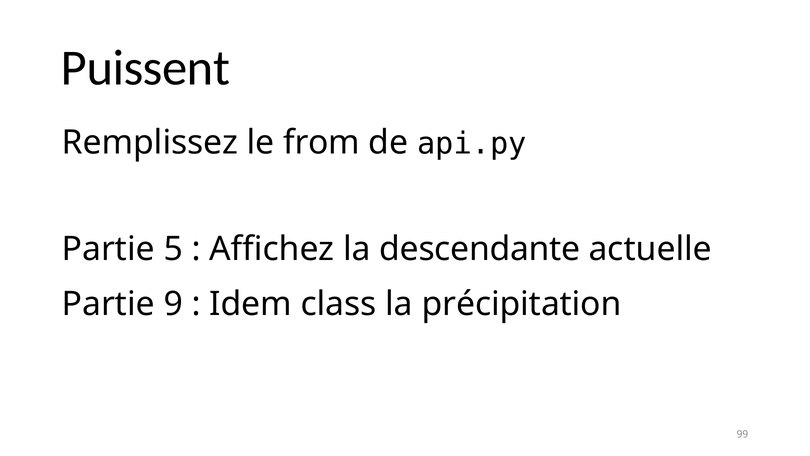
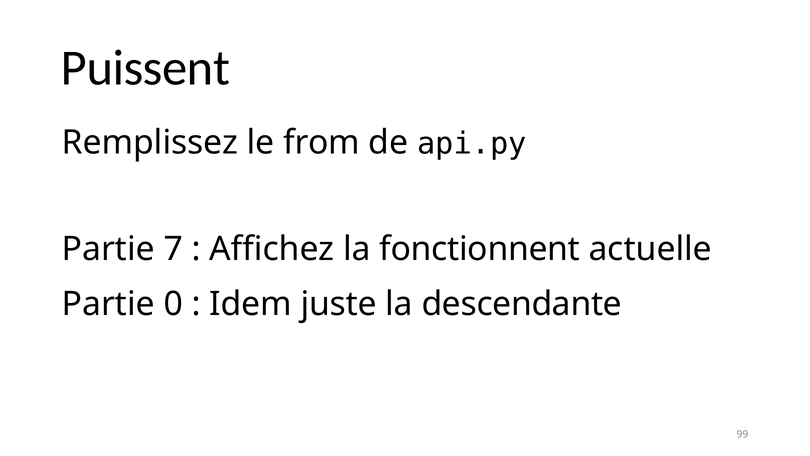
5: 5 -> 7 (173, 249)
descendante: descendante -> fonctionnent (480, 249)
9: 9 -> 0 (173, 304)
class: class -> juste (339, 304)
précipitation: précipitation -> descendante (522, 304)
